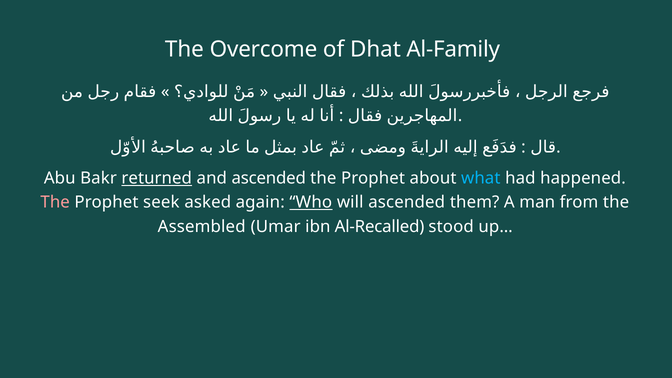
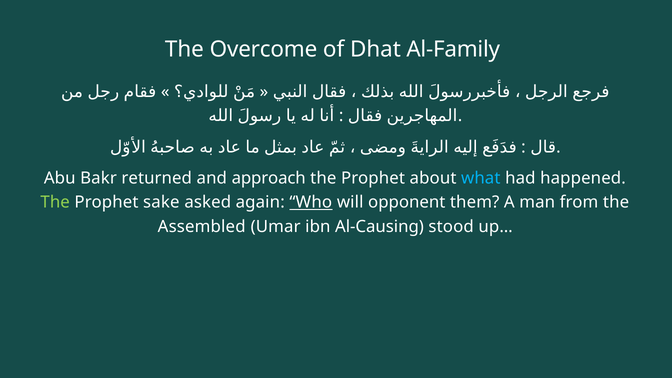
returned underline: present -> none (157, 178)
and ascended: ascended -> approach (269, 178)
The colour: pink -> light green (55, 202)
seek: seek -> sake (161, 202)
will ascended: ascended -> opponent (407, 202)
Al-Recalled: Al-Recalled -> Al-Causing (379, 227)
